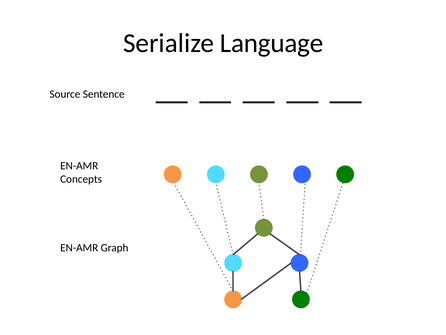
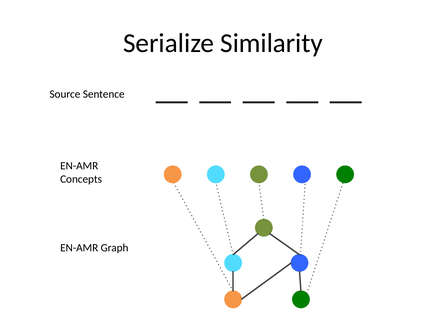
Language: Language -> Similarity (271, 43)
